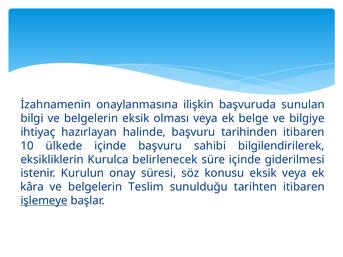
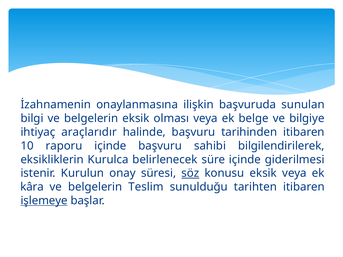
hazırlayan: hazırlayan -> araçlarıdır (89, 132)
ülkede: ülkede -> raporu (64, 146)
söz underline: none -> present (190, 173)
